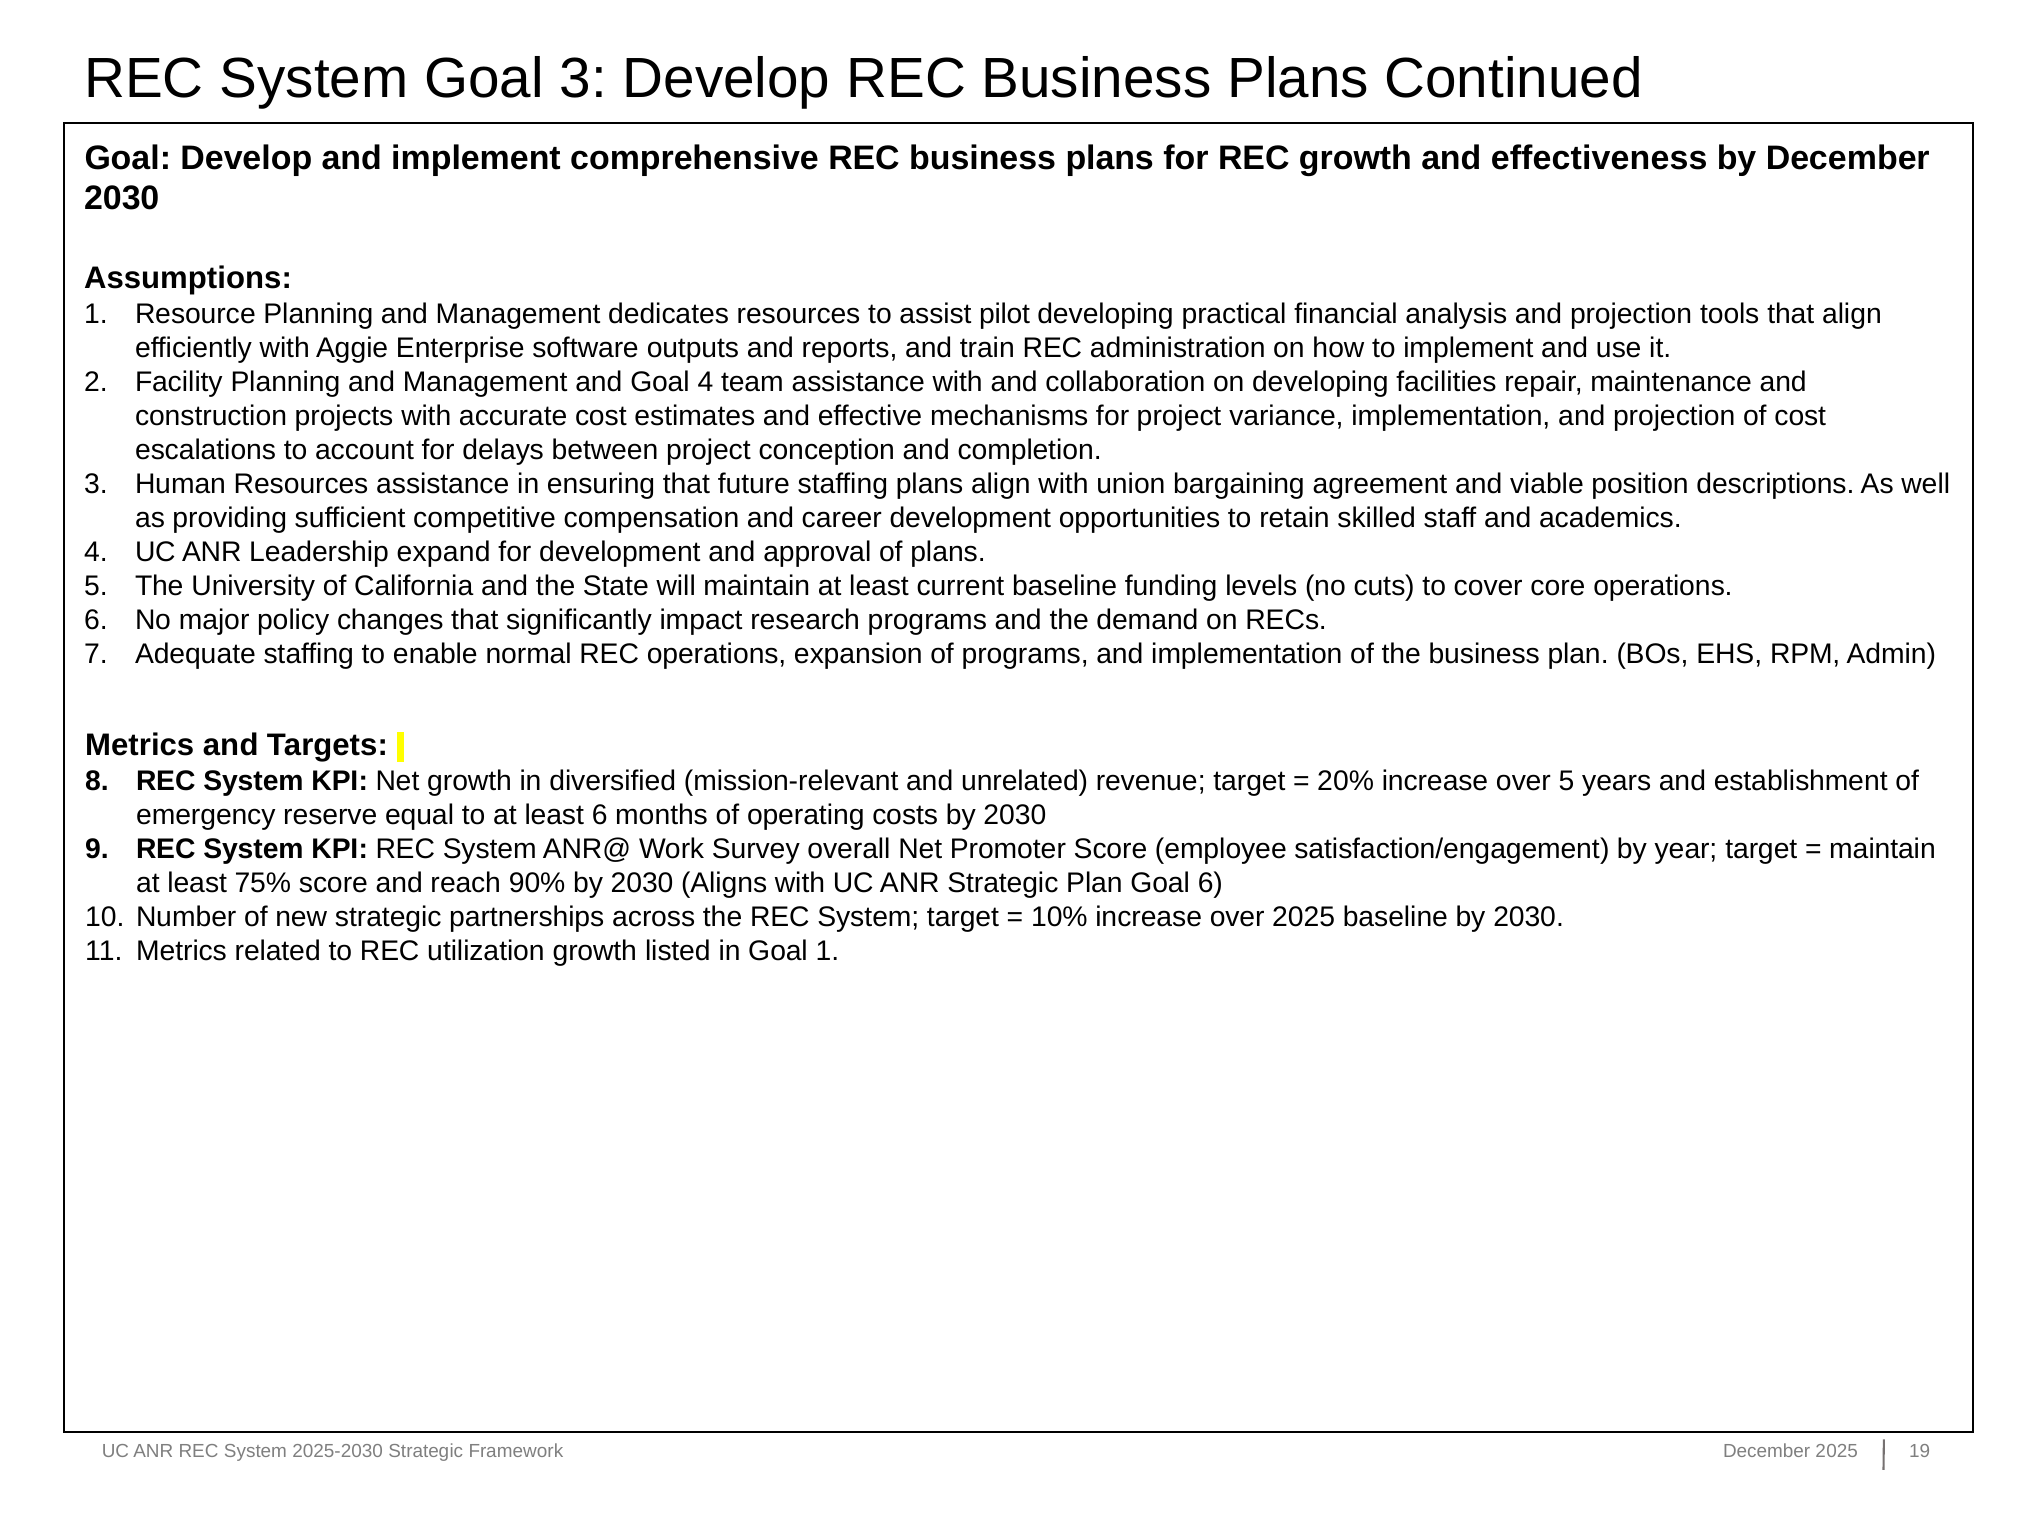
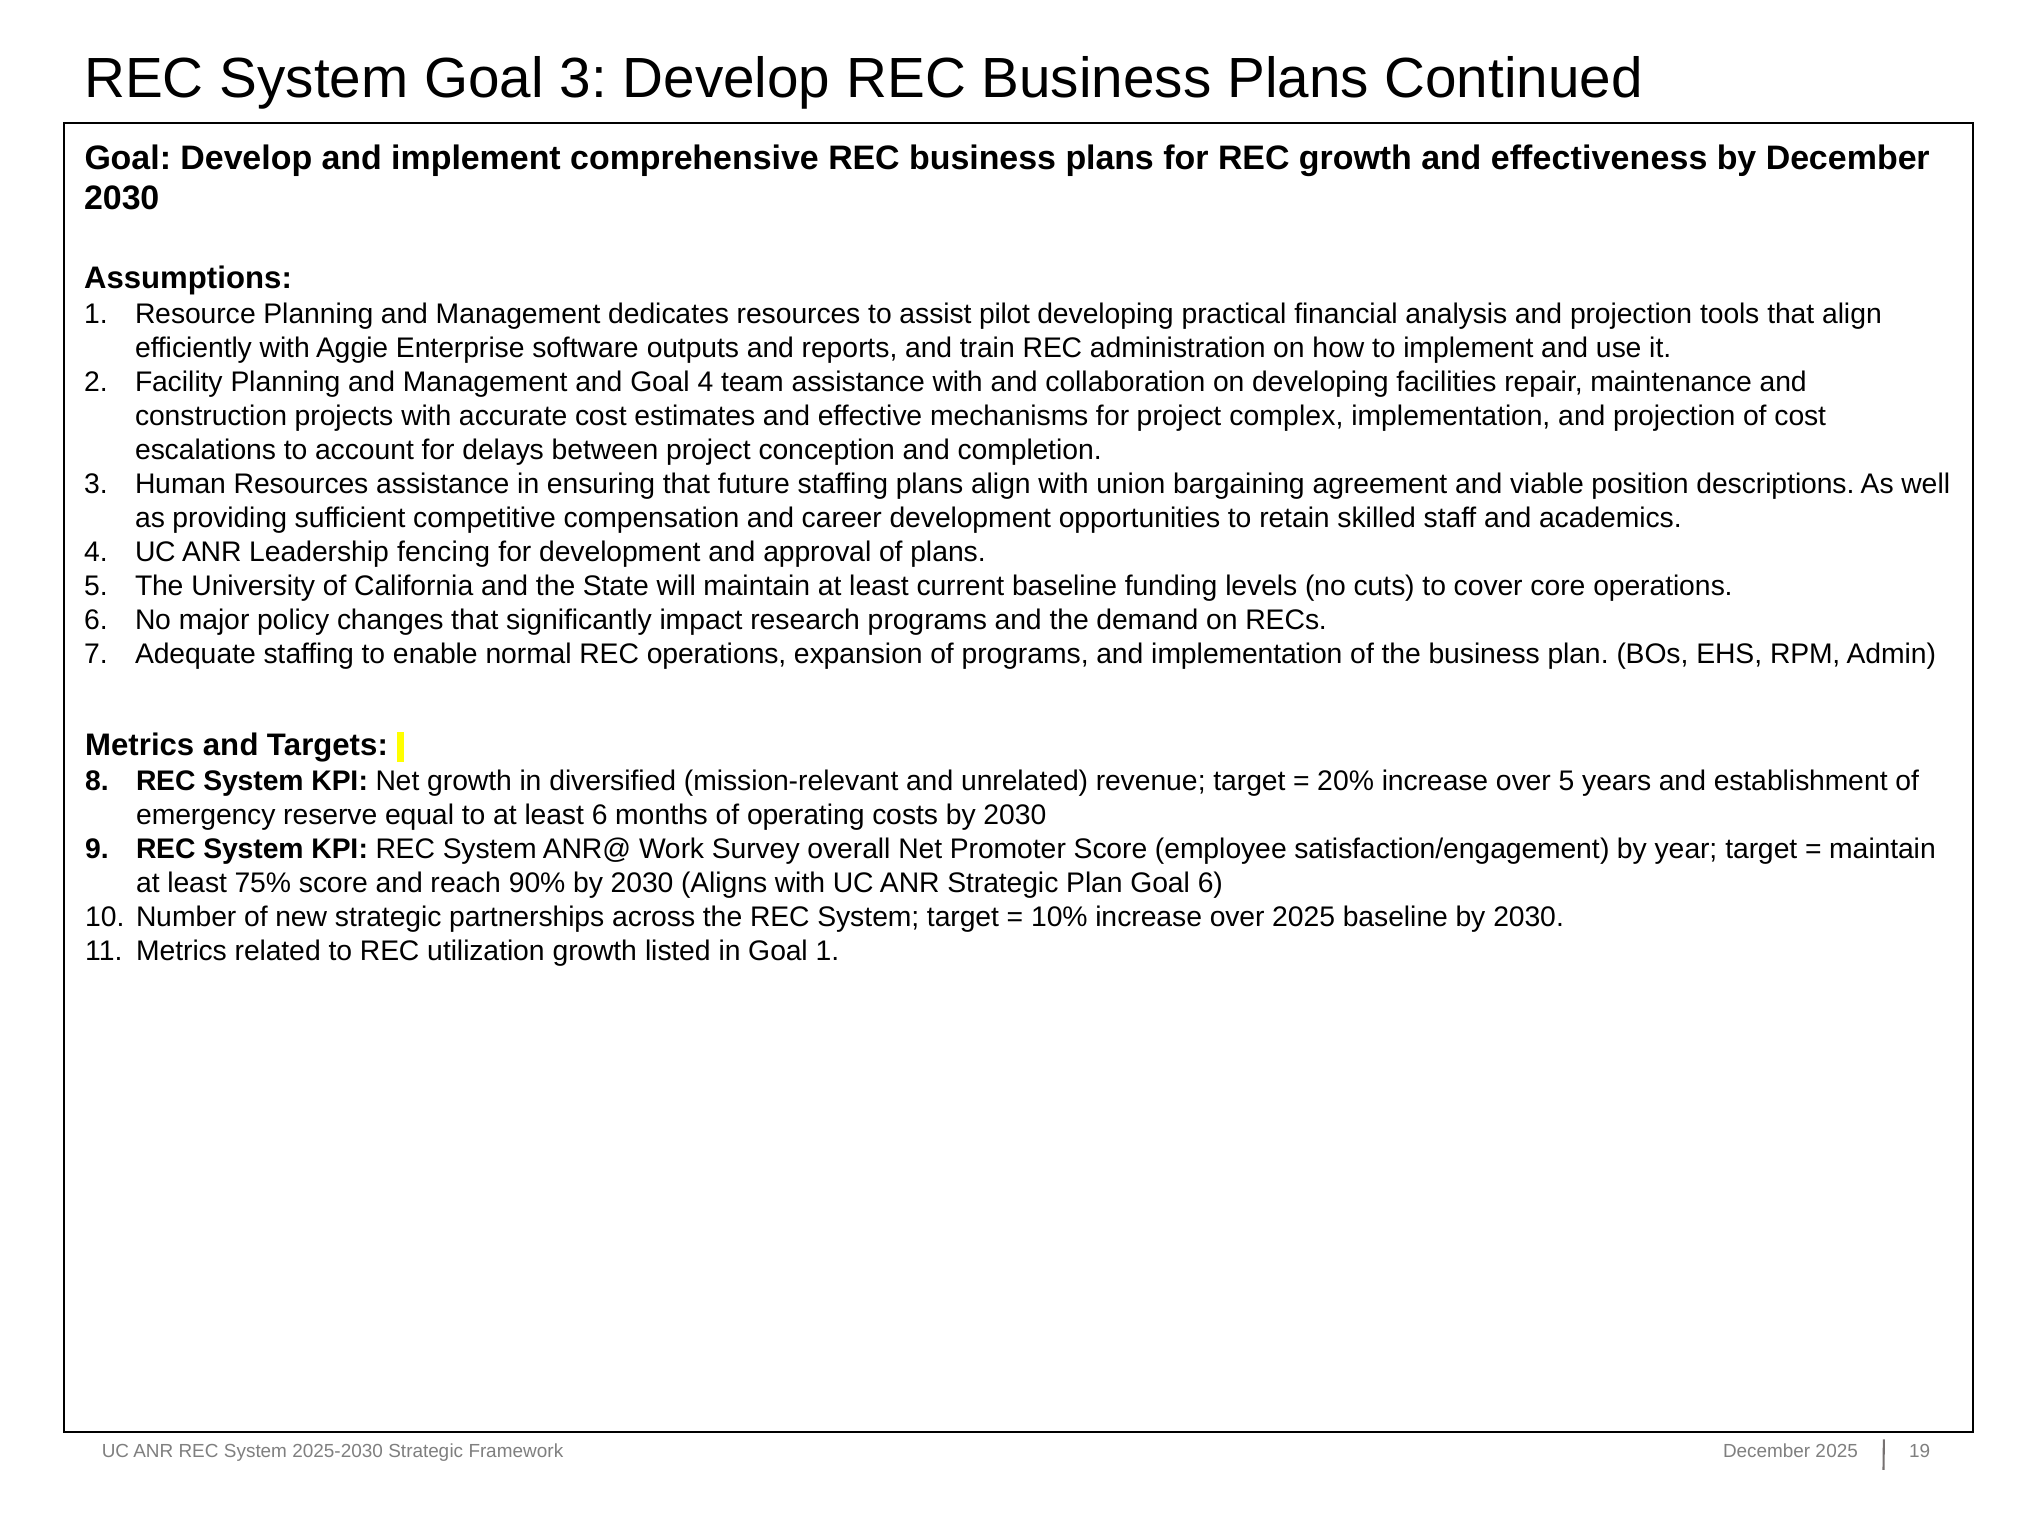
variance: variance -> complex (1286, 416)
expand: expand -> fencing (444, 552)
